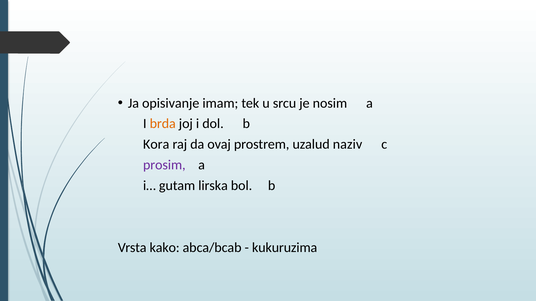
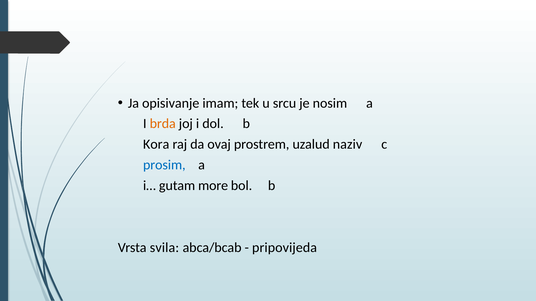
prosim colour: purple -> blue (164, 165)
lirska: lirska -> more (213, 186)
kako: kako -> svila (164, 248)
kukuruzima: kukuruzima -> pripovijeda (285, 248)
